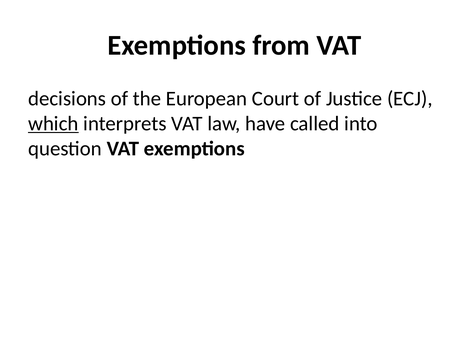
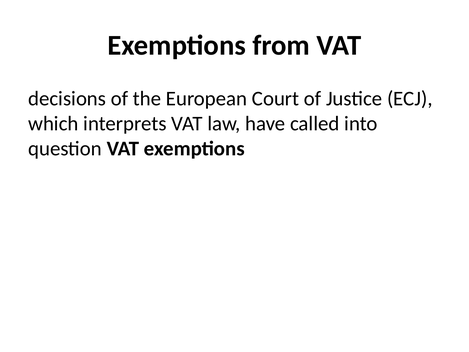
which underline: present -> none (53, 123)
